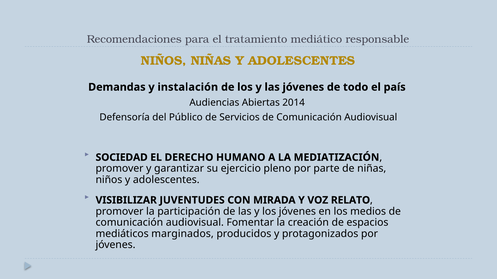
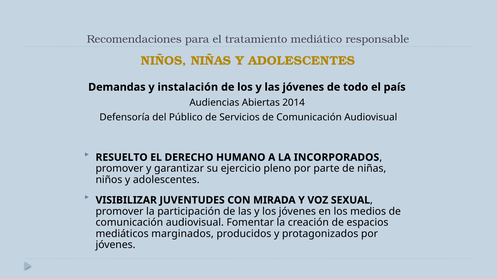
SOCIEDAD: SOCIEDAD -> RESUELTO (122, 158)
MEDIATIZACIÓN: MEDIATIZACIÓN -> INCORPORADOS (336, 158)
RELATO: RELATO -> SEXUAL (350, 201)
